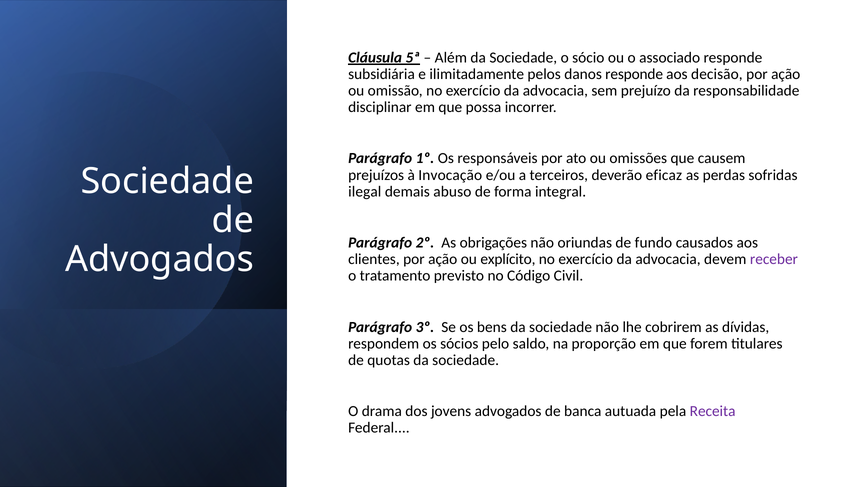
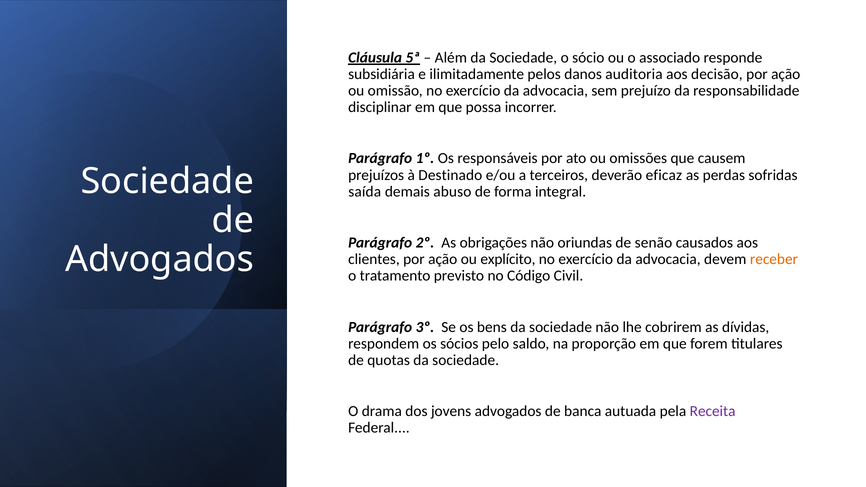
danos responde: responde -> auditoria (634, 74)
Invocação: Invocação -> Destinado (450, 175)
ilegal: ilegal -> saída (365, 192)
fundo: fundo -> senão (653, 243)
receber colour: purple -> orange (774, 259)
